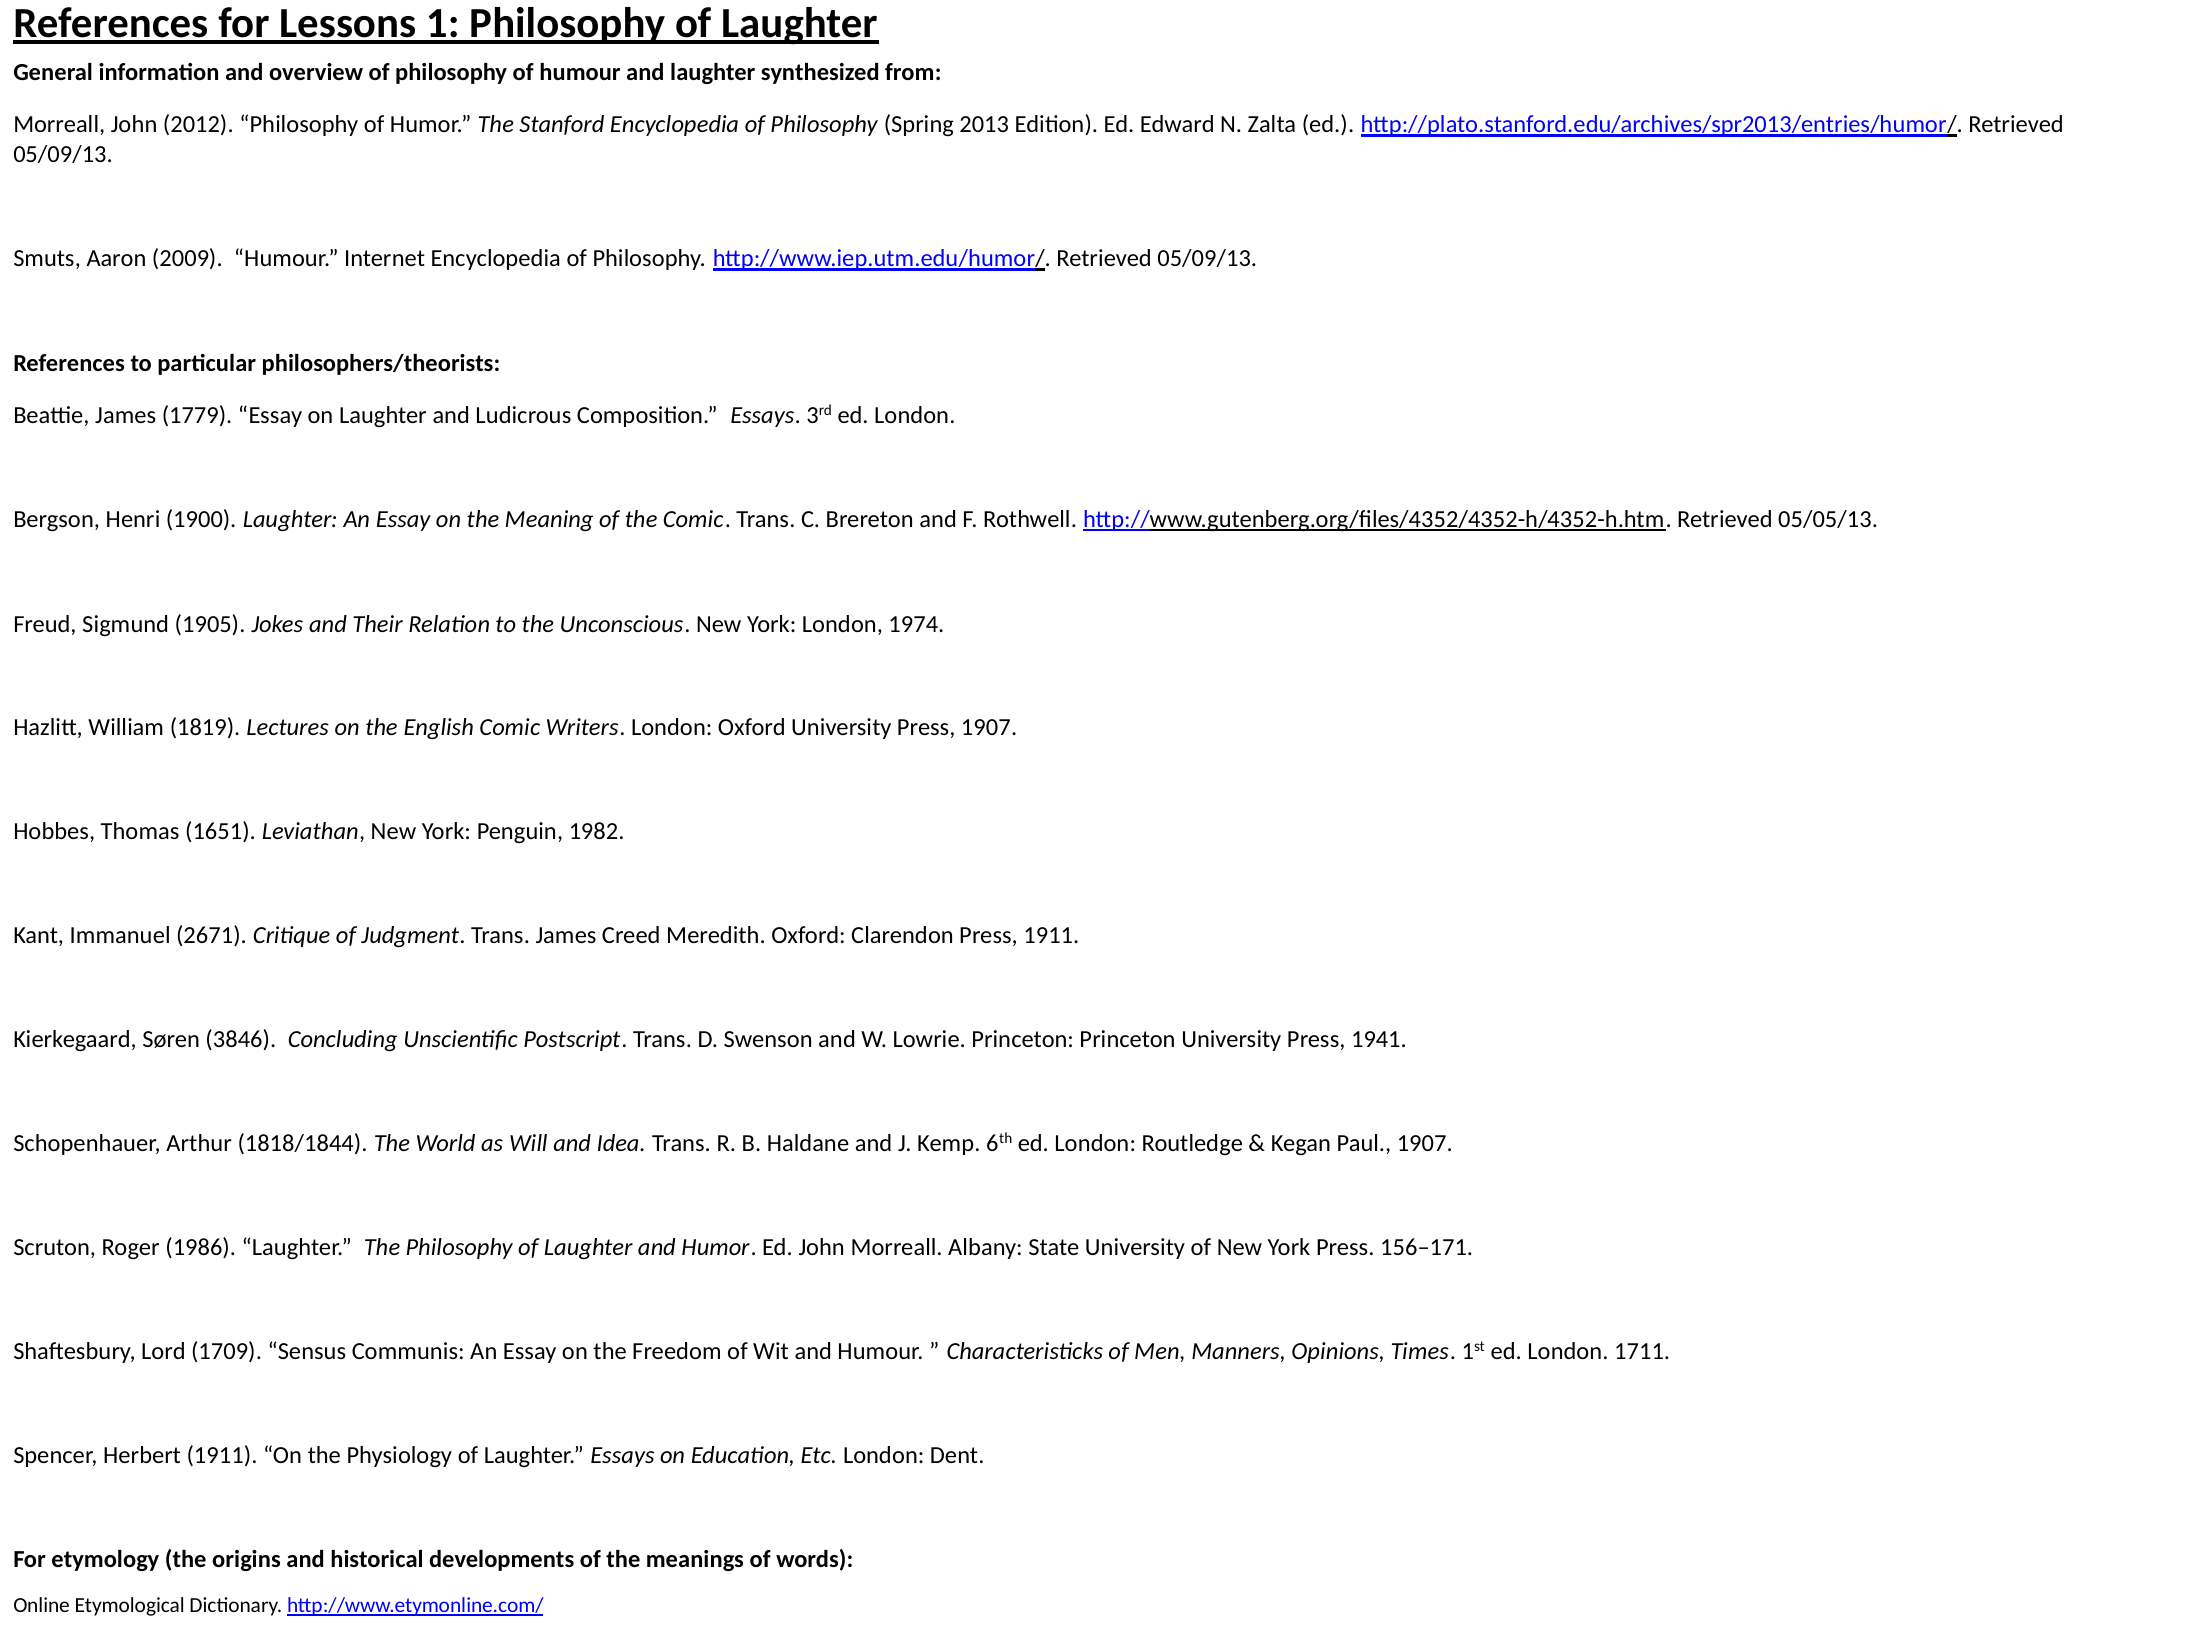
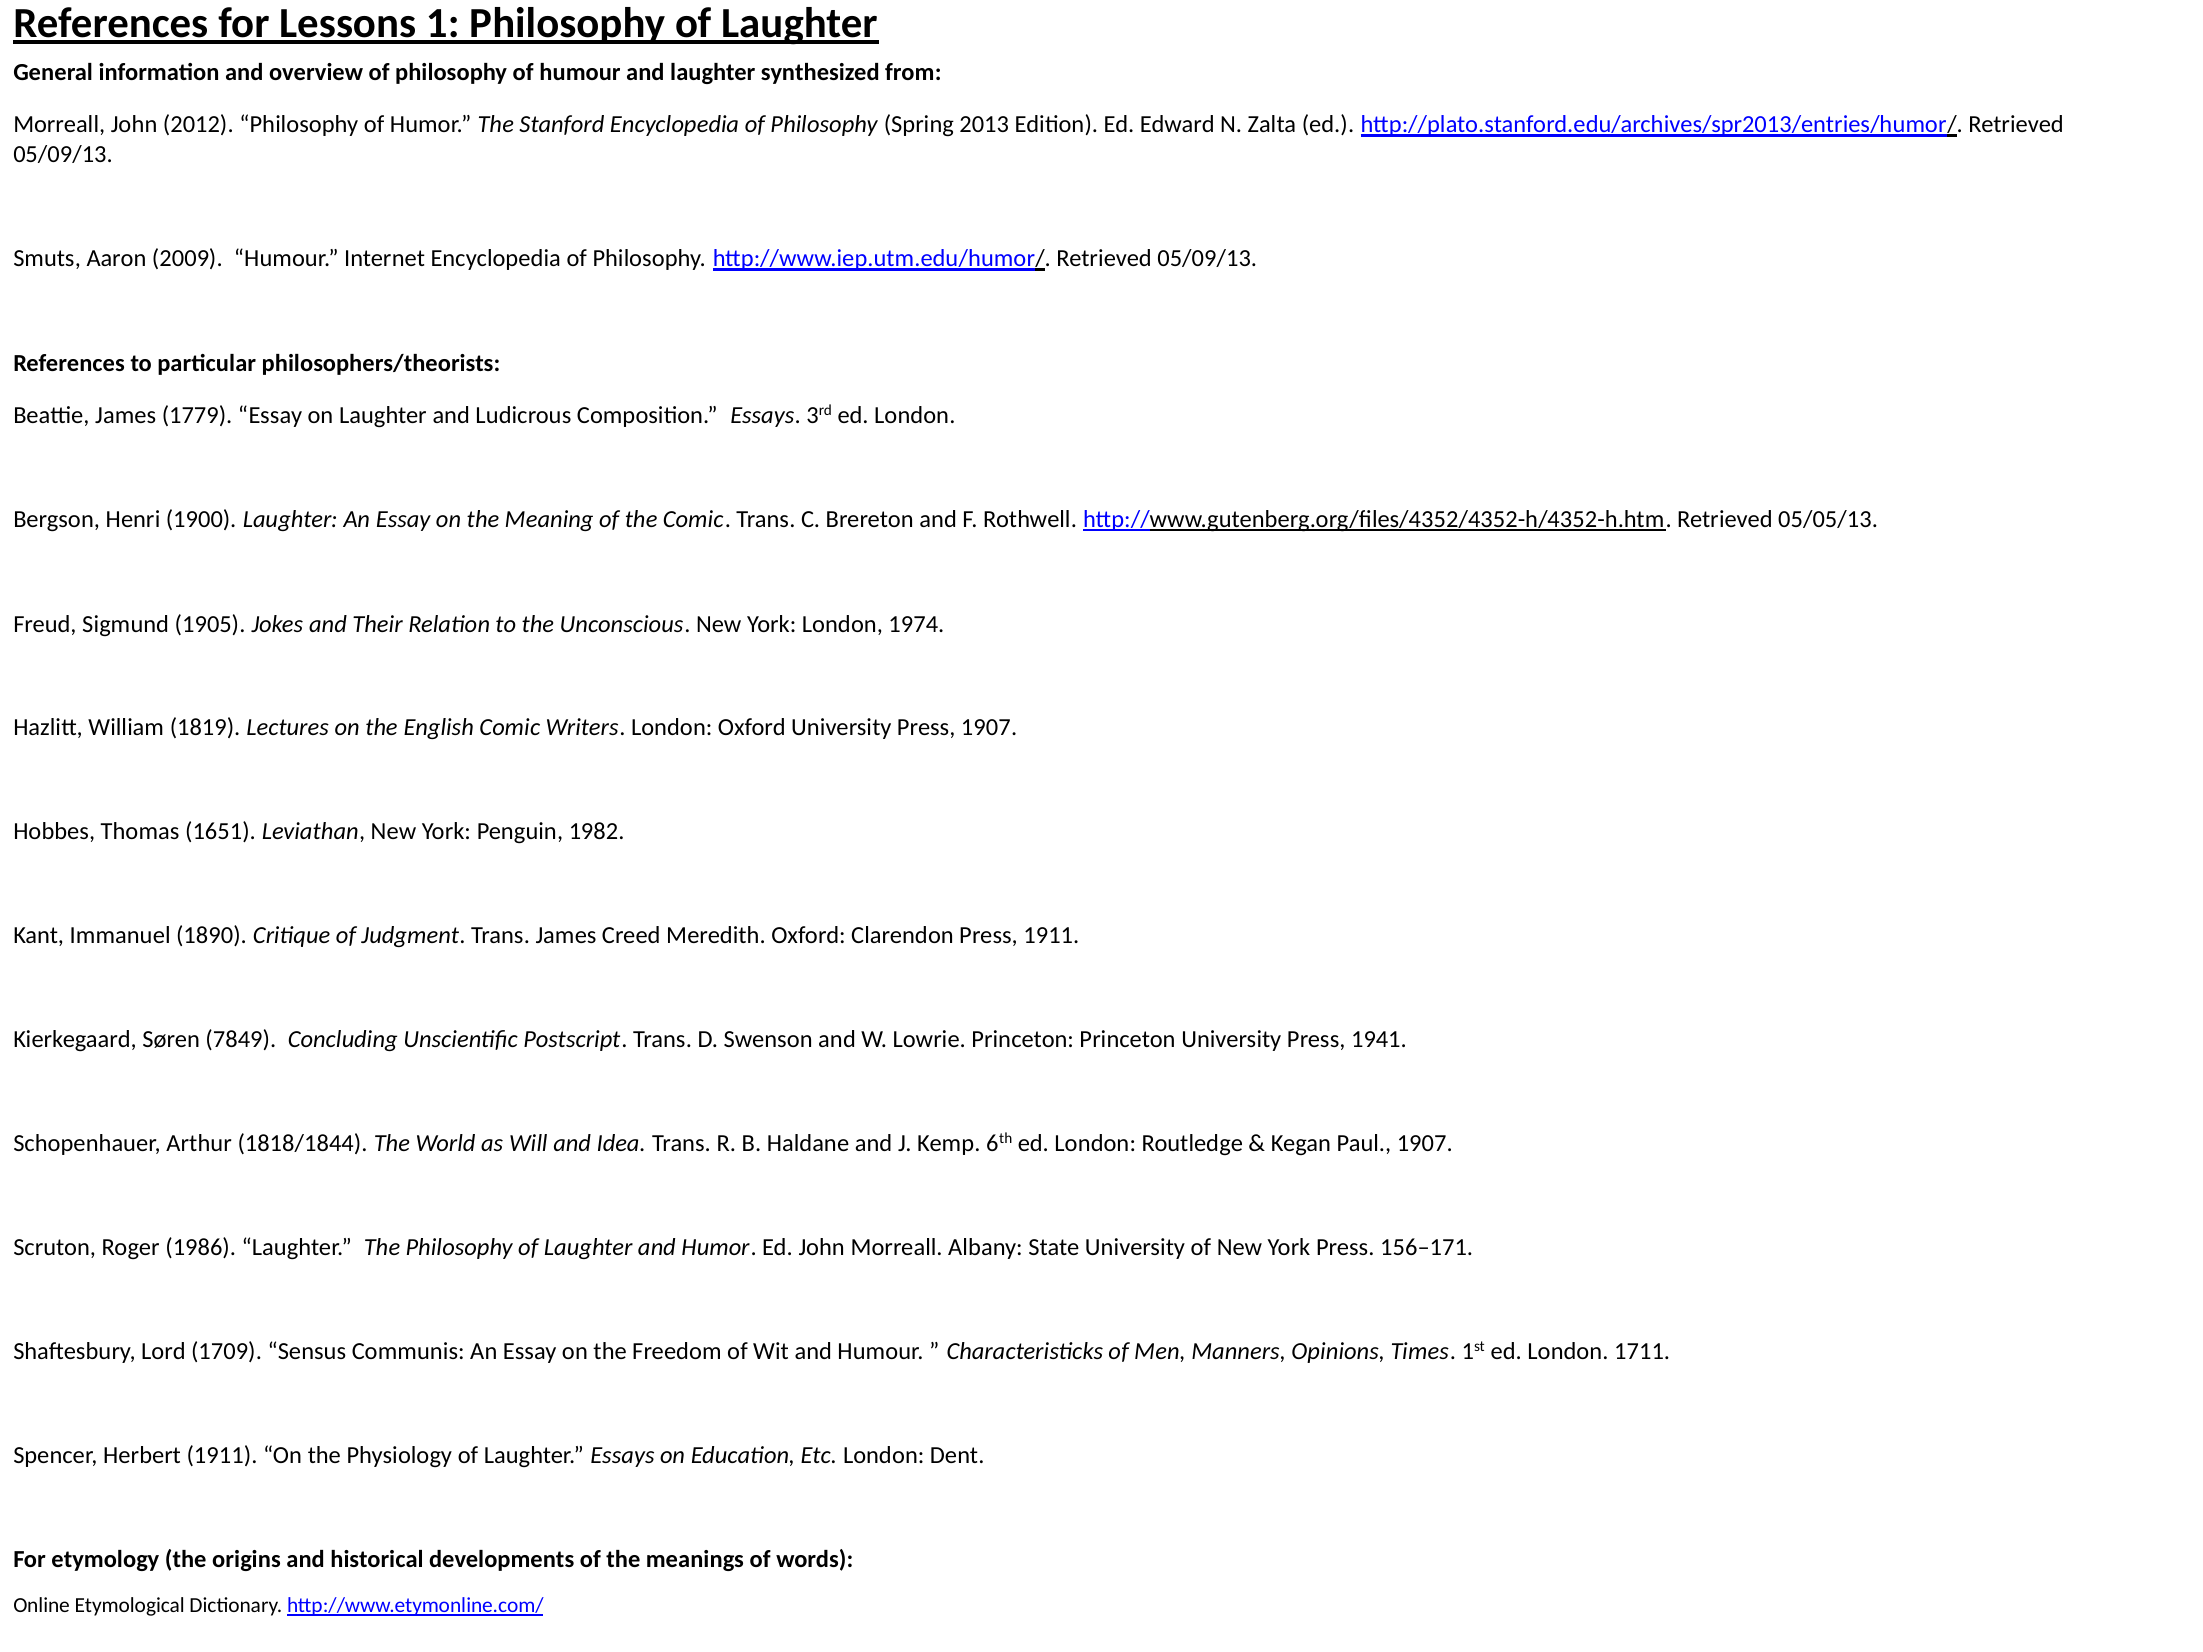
2671: 2671 -> 1890 (211, 936)
3846: 3846 -> 7849 (241, 1040)
